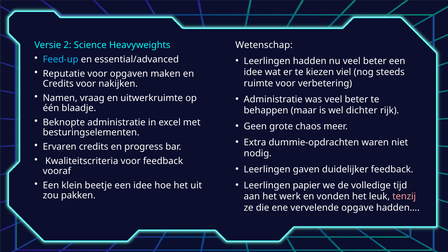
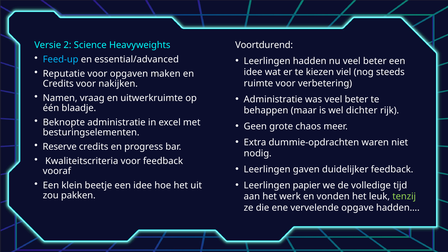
Wetenschap: Wetenschap -> Voortdurend (264, 45)
Ervaren: Ervaren -> Reserve (60, 147)
tenzij colour: pink -> light green (404, 197)
